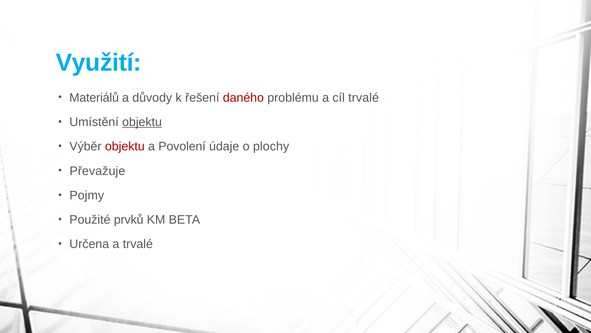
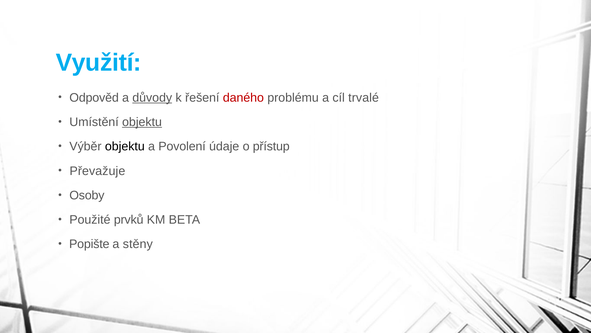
Materiálů: Materiálů -> Odpověd (94, 97)
důvody underline: none -> present (152, 97)
objektu colour: red -> black (125, 146)
plochy: plochy -> přístup (271, 146)
Pojmy: Pojmy -> Osoby (87, 195)
Určena: Určena -> Popište (89, 244)
a trvalé: trvalé -> stěny (138, 244)
